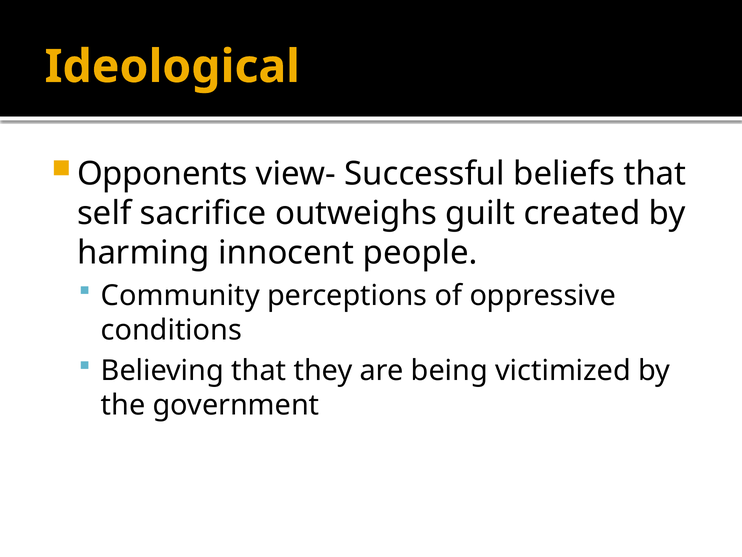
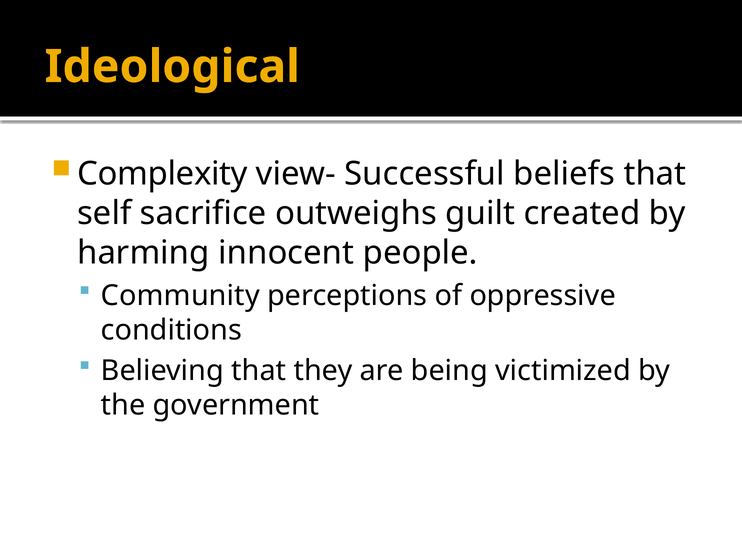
Opponents: Opponents -> Complexity (162, 174)
